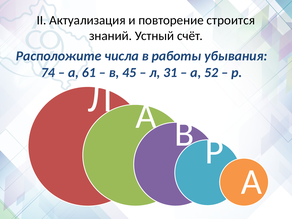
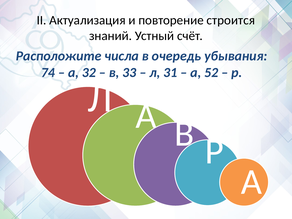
работы: работы -> очередь (176, 56)
61: 61 -> 32 (89, 72)
45: 45 -> 33 (129, 72)
